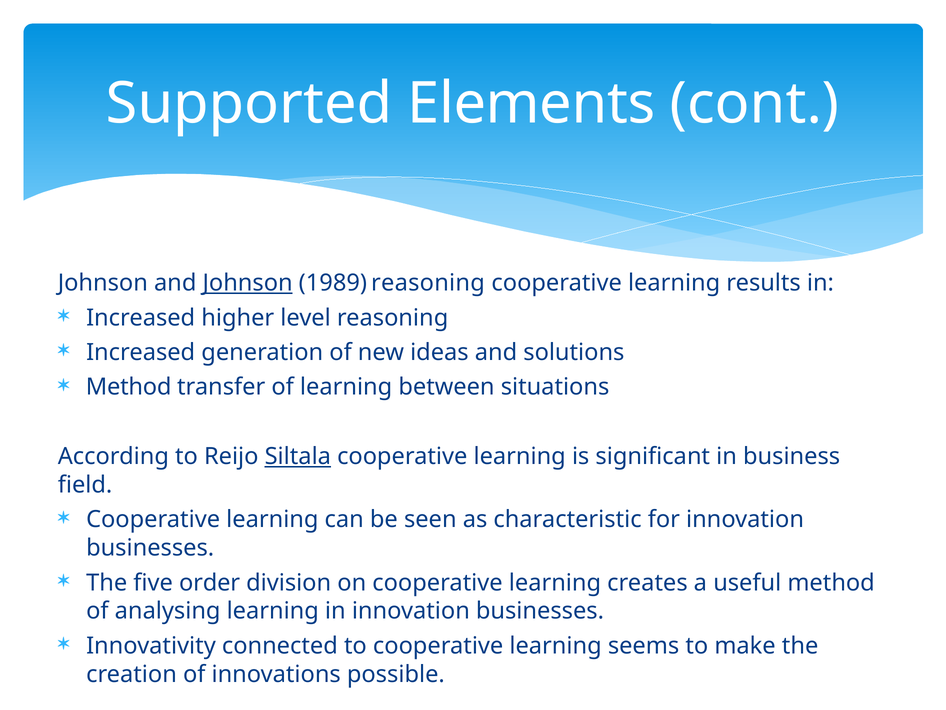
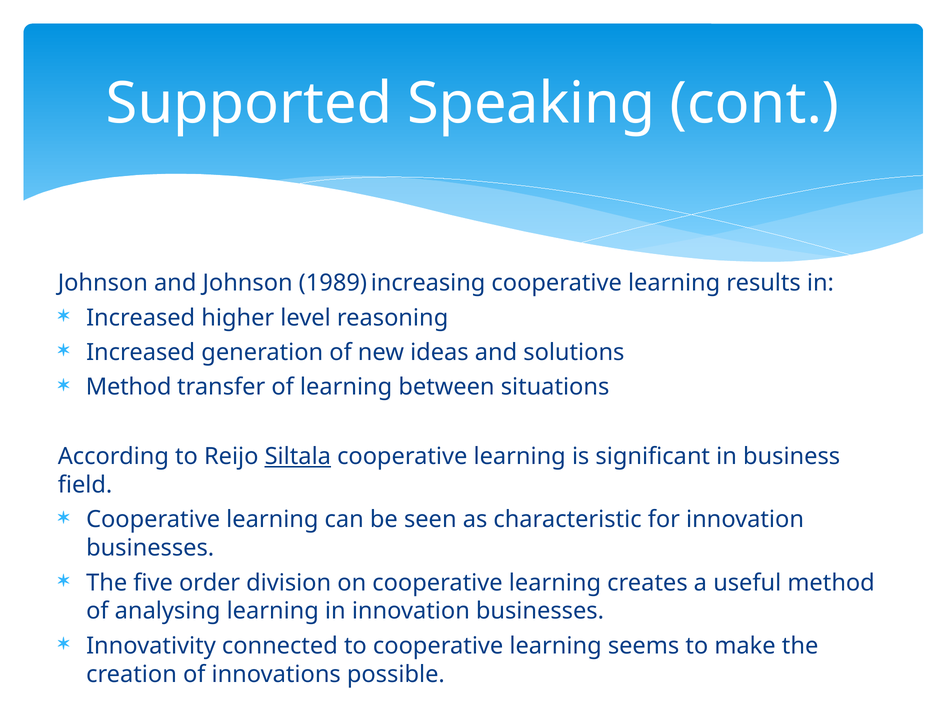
Elements: Elements -> Speaking (531, 104)
Johnson underline: present -> none (248, 283)
1989 reasoning: reasoning -> increasing (428, 283)
